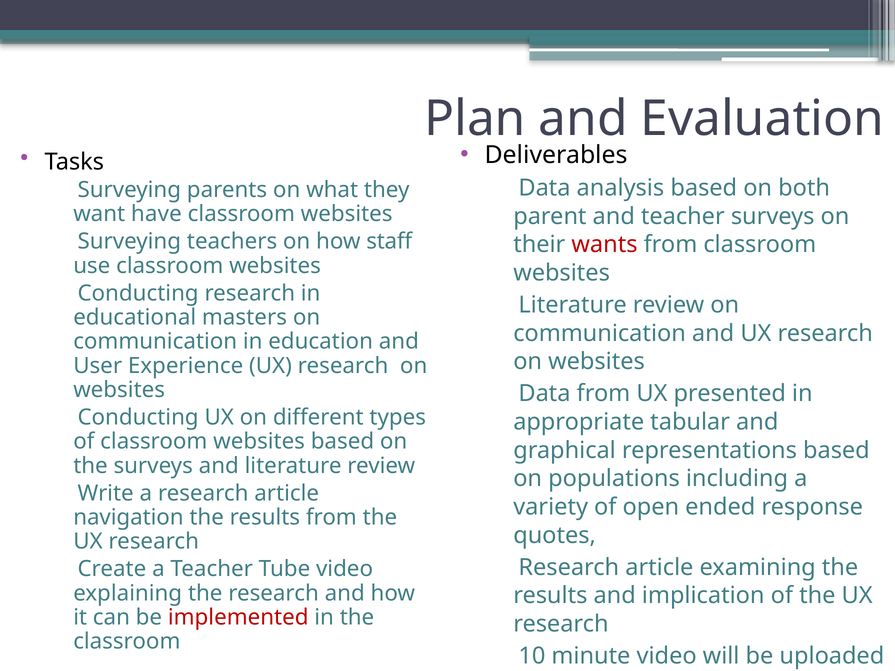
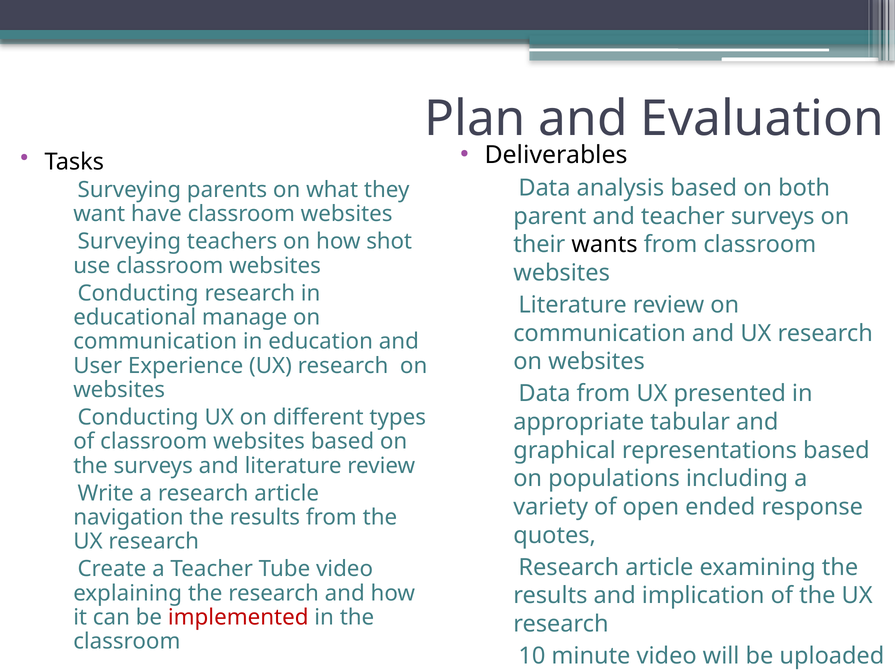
staff: staff -> shot (389, 242)
wants colour: red -> black (605, 245)
masters: masters -> manage (245, 318)
